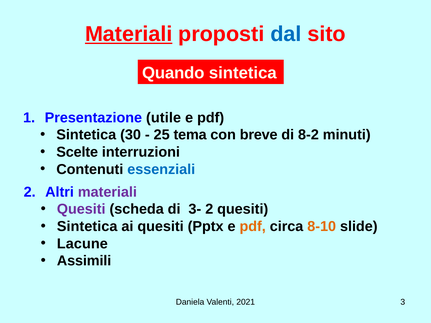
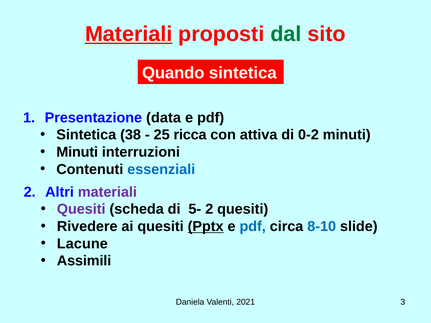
dal colour: blue -> green (286, 34)
utile: utile -> data (164, 118)
30: 30 -> 38 (131, 135)
tema: tema -> ricca (190, 135)
breve: breve -> attiva (259, 135)
8-2: 8-2 -> 0-2 (308, 135)
Scelte: Scelte -> Minuti (77, 152)
3-: 3- -> 5- (195, 209)
Sintetica: Sintetica -> Rivedere (87, 227)
Pptx underline: none -> present (206, 227)
pdf colour: orange -> blue (253, 227)
8-10 colour: orange -> blue (322, 227)
